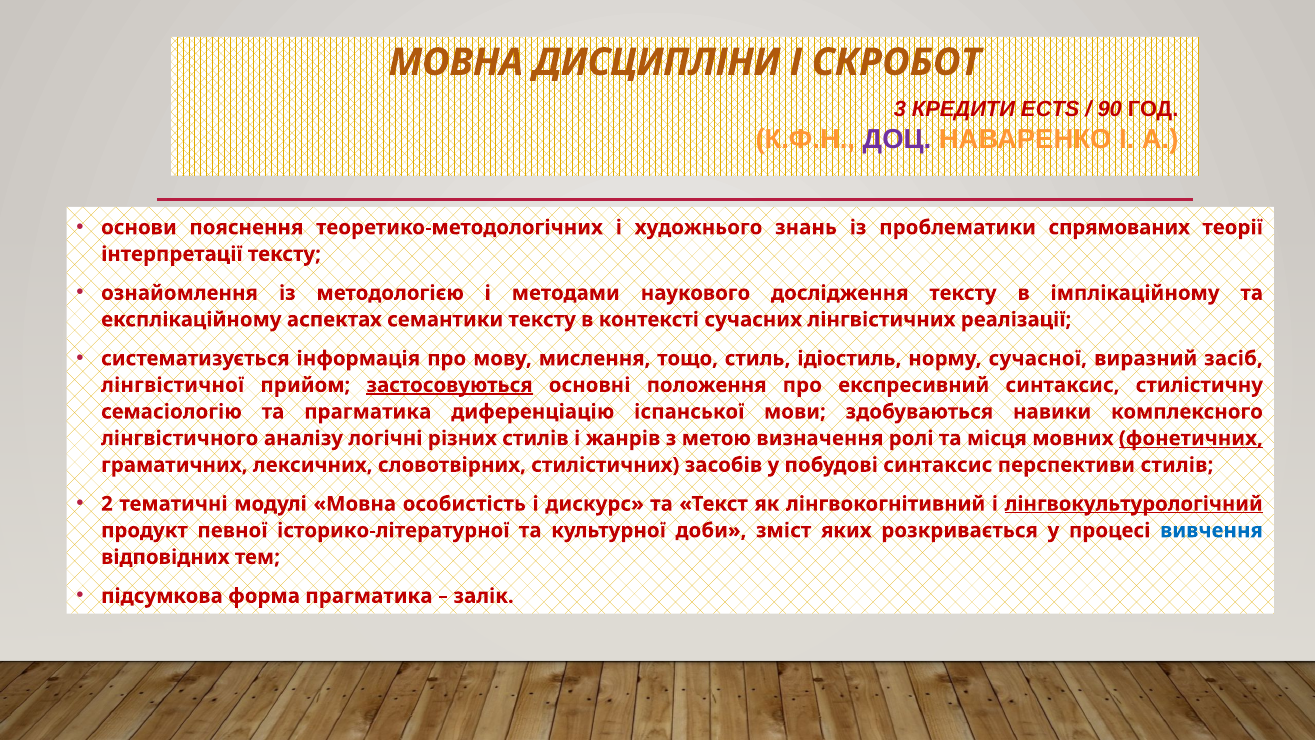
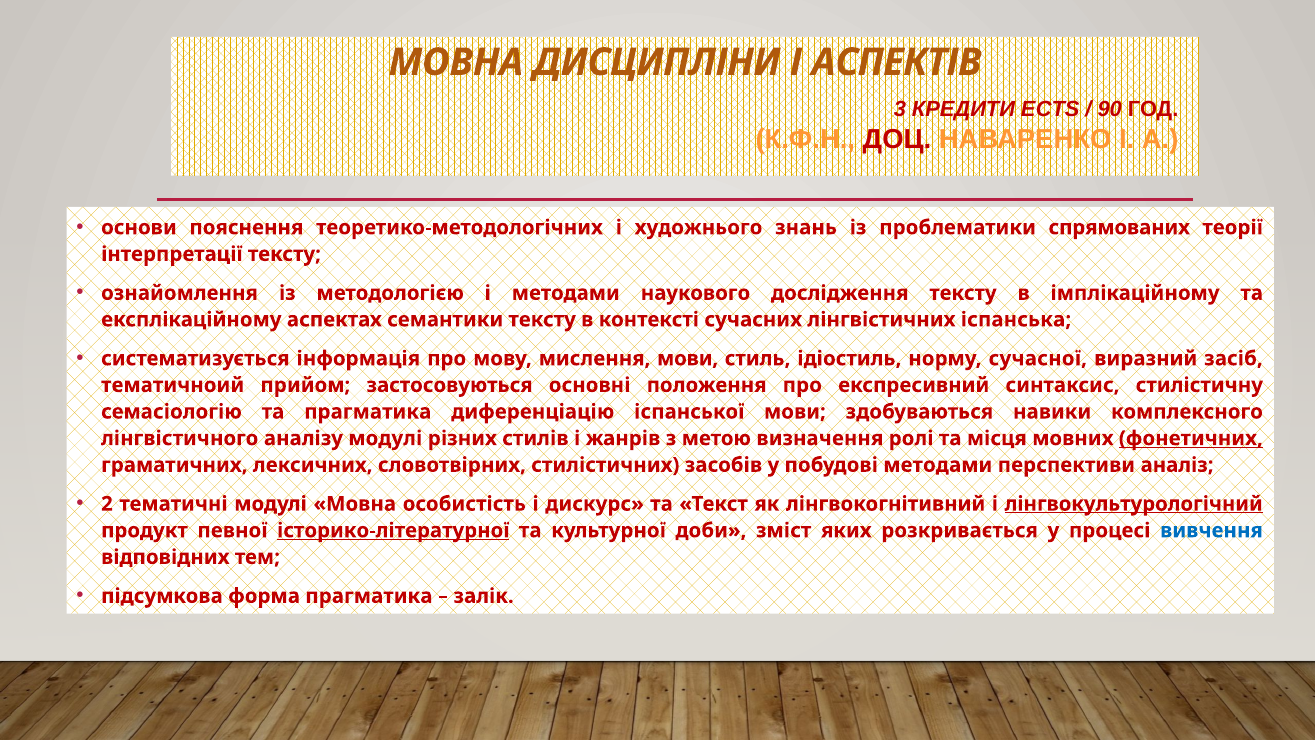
СКРОБОТ: СКРОБОТ -> АСПЕКТІВ (897, 62)
ДОЦ colour: purple -> red (897, 139)
реалізації: реалізації -> іспанська (1016, 319)
мислення тощо: тощо -> мови (688, 358)
лінгвістичної: лінгвістичної -> тематичноий (173, 385)
застосовуються underline: present -> none (450, 385)
аналізу логічні: логічні -> модулі (385, 438)
побудові синтаксис: синтаксис -> методами (938, 465)
перспективи стилів: стилів -> аналіз (1177, 465)
історико-літературної underline: none -> present (393, 530)
